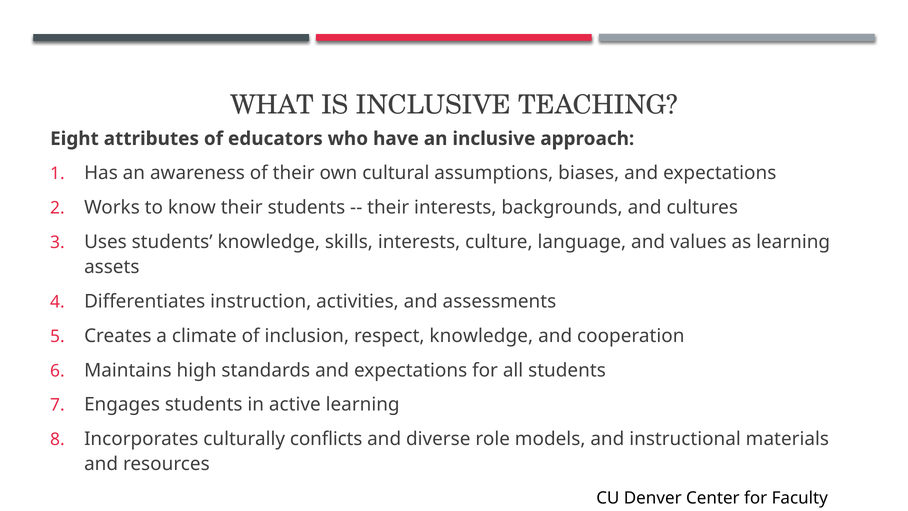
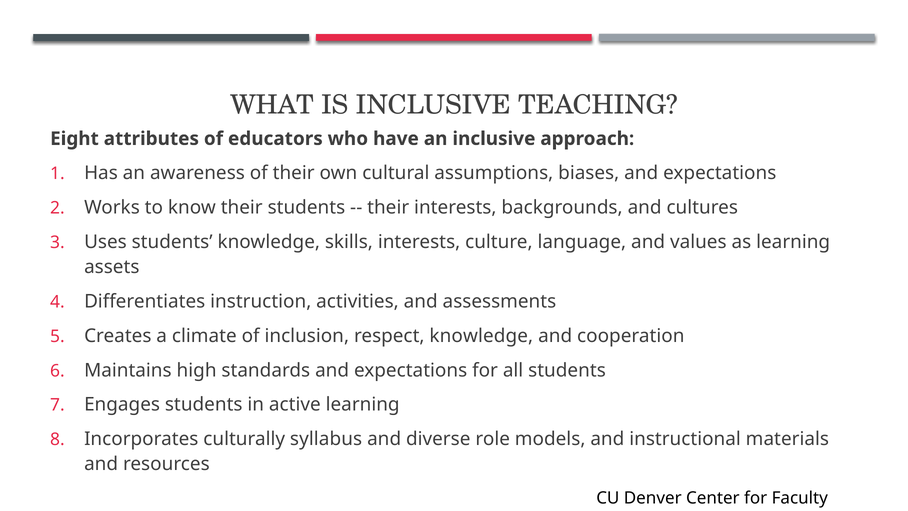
conflicts: conflicts -> syllabus (326, 439)
